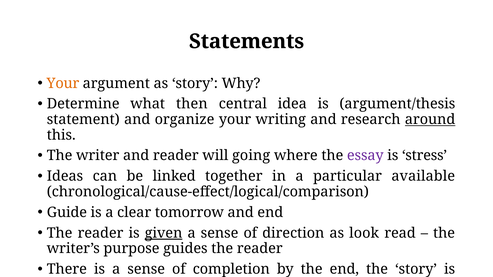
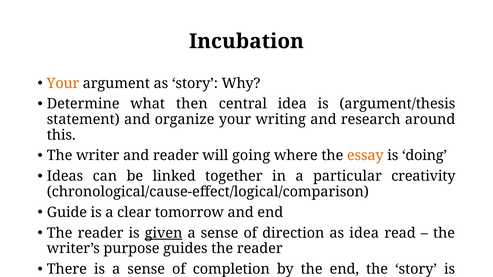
Statements: Statements -> Incubation (246, 41)
around underline: present -> none (430, 120)
essay colour: purple -> orange (365, 156)
stress: stress -> doing (425, 156)
available: available -> creativity (423, 176)
as look: look -> idea (364, 233)
